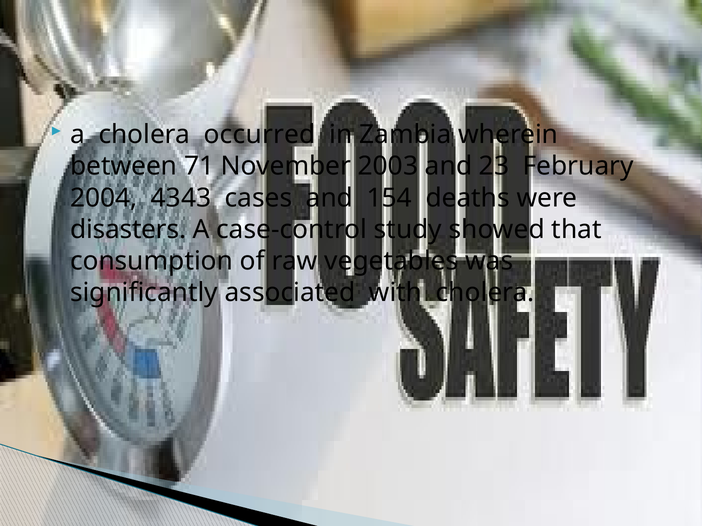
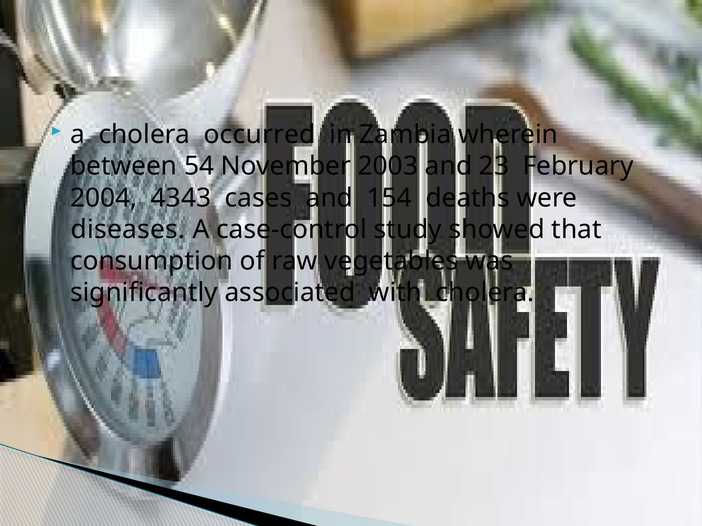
71: 71 -> 54 (199, 166)
disasters: disasters -> diseases (128, 230)
